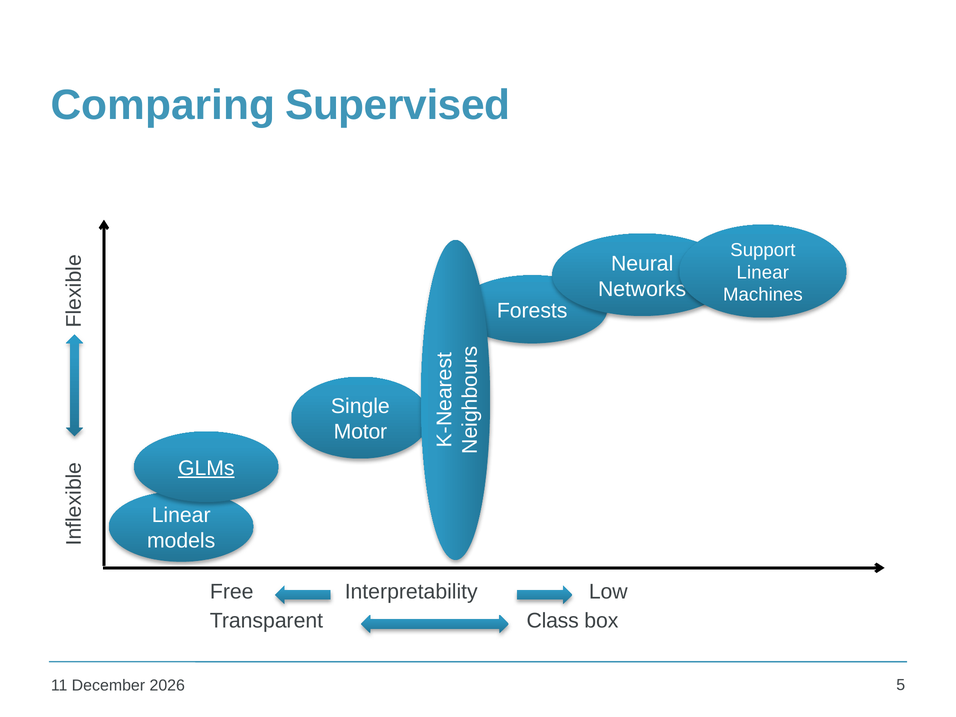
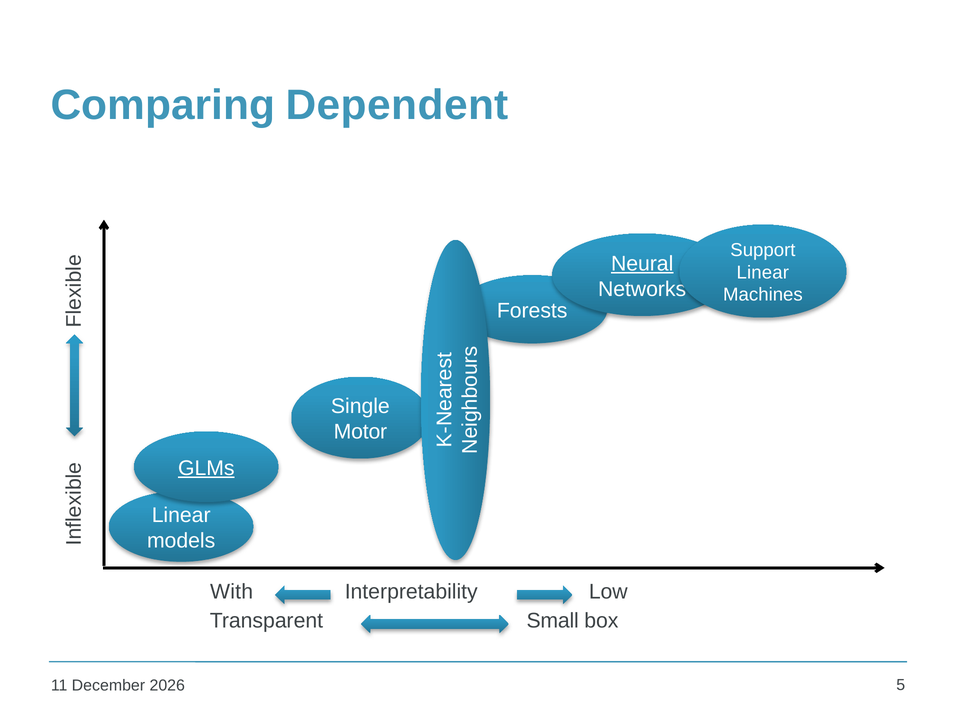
Supervised: Supervised -> Dependent (397, 105)
Neural underline: none -> present (642, 264)
Free: Free -> With (232, 592)
Class: Class -> Small (553, 621)
